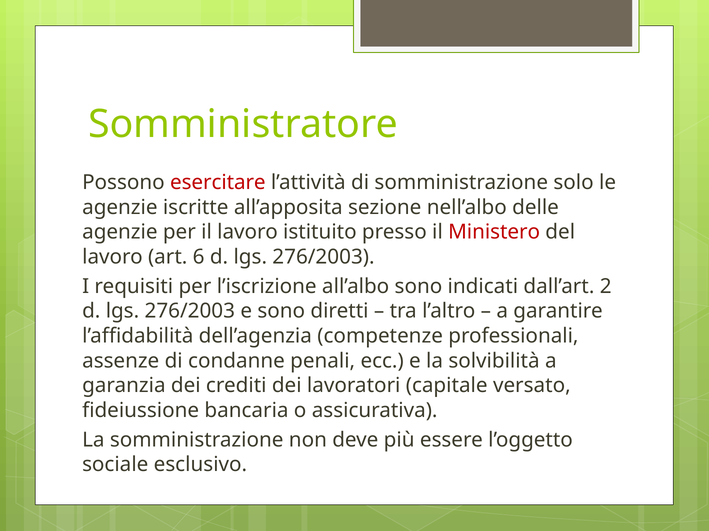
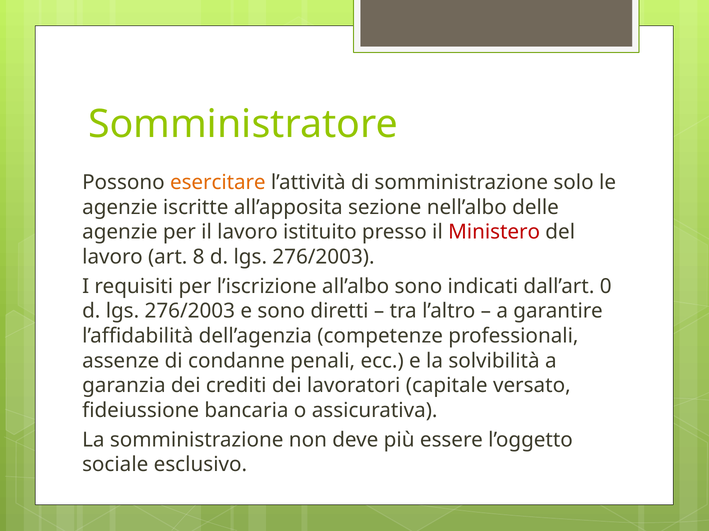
esercitare colour: red -> orange (218, 183)
6: 6 -> 8 (199, 257)
2: 2 -> 0 (606, 287)
